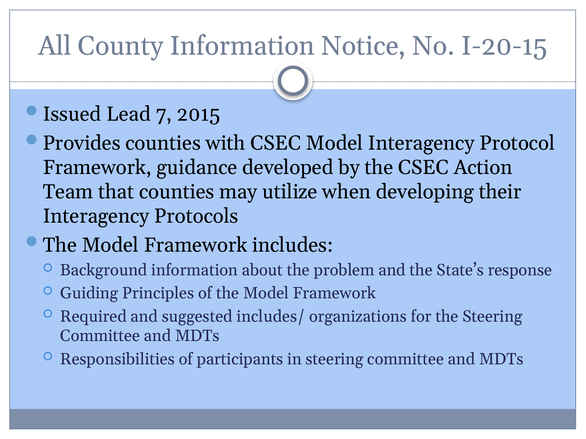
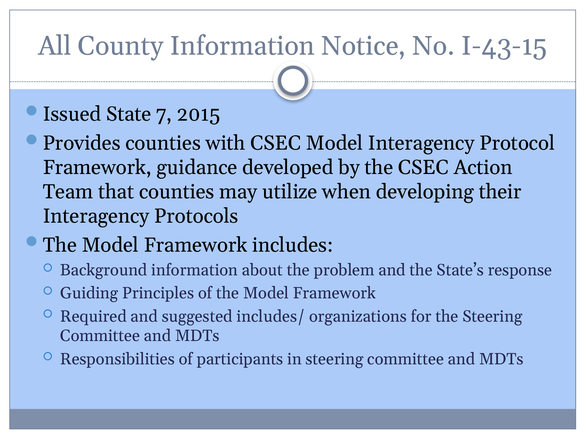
I-20-15: I-20-15 -> I-43-15 (504, 46)
Lead: Lead -> State (129, 114)
